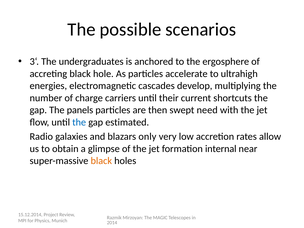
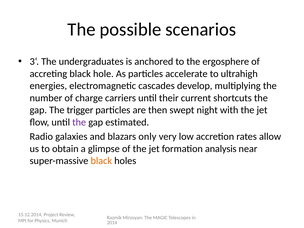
panels: panels -> trigger (80, 110)
need: need -> night (207, 110)
the colour: blue -> purple (79, 122)
internal: internal -> analysis (221, 149)
